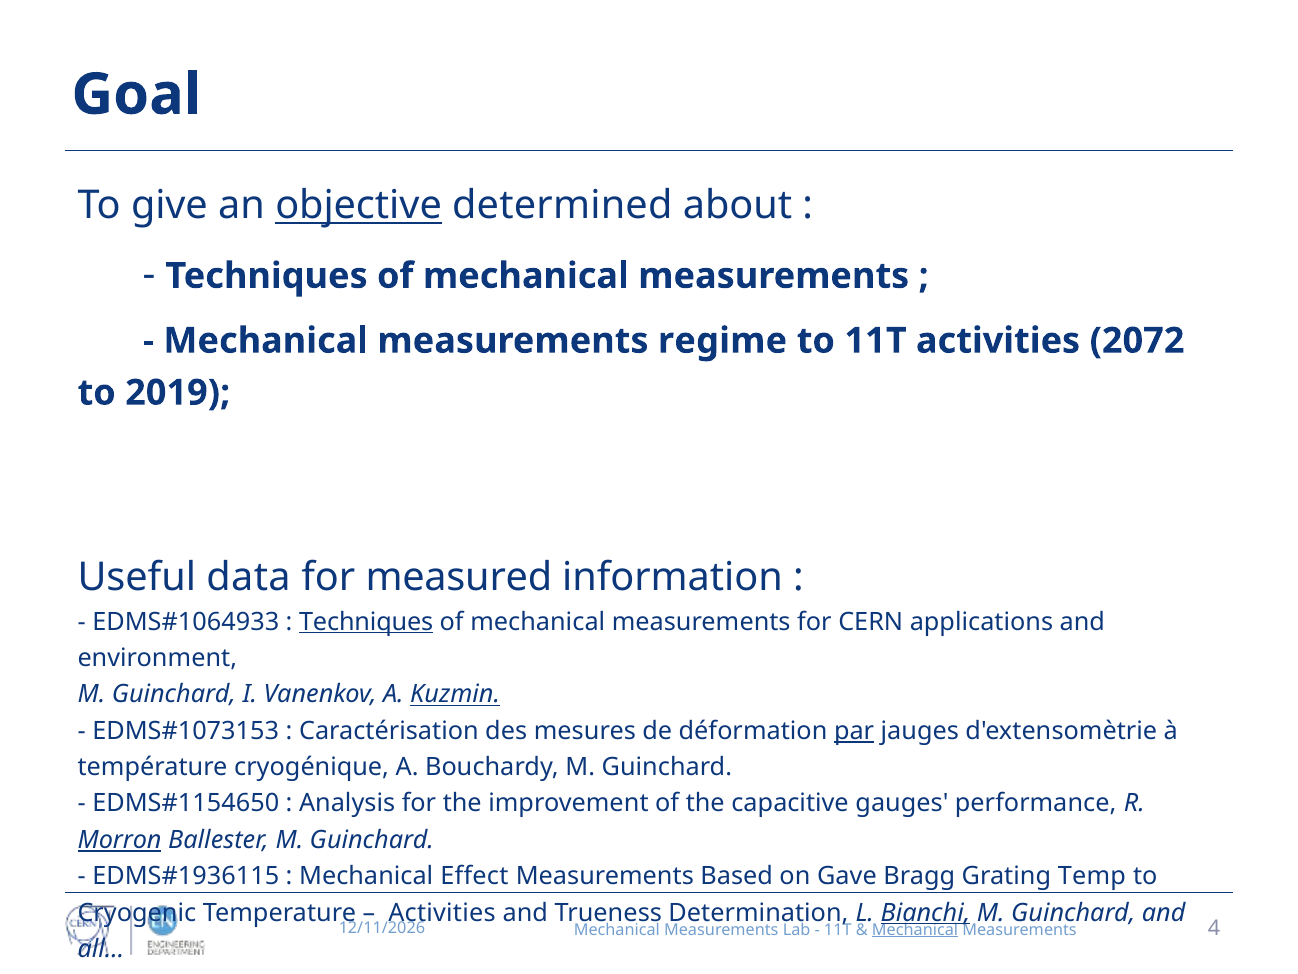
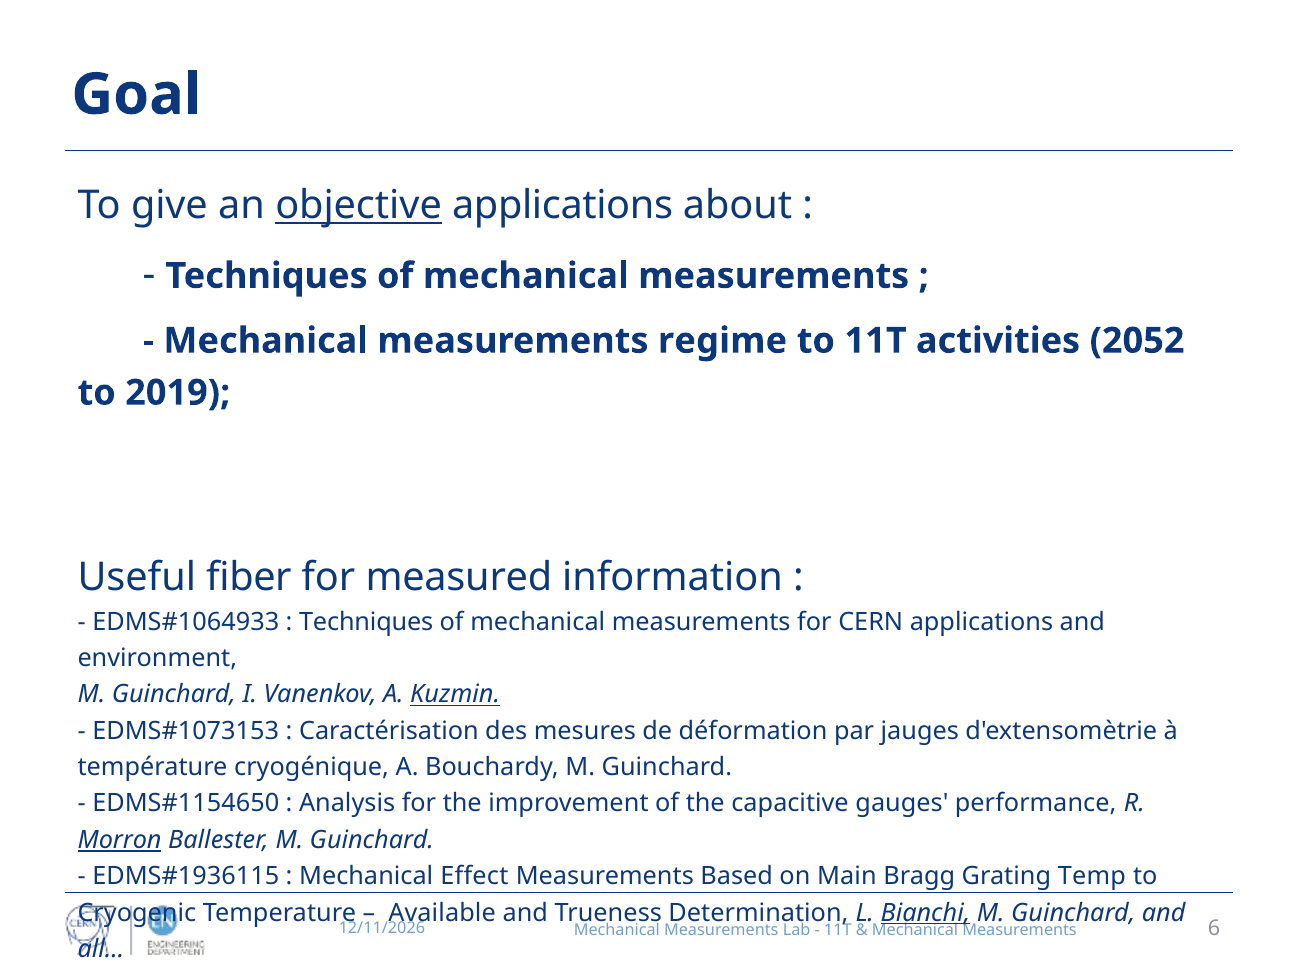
objective determined: determined -> applications (563, 205)
2072: 2072 -> 2052 (1137, 341)
data: data -> fiber (249, 578)
Techniques underline: present -> none (366, 622)
par underline: present -> none (854, 731)
Gave: Gave -> Main (847, 876)
Activities: Activities -> Available (442, 912)
Mechanical underline: present -> none (915, 929)
4: 4 -> 6 (1214, 928)
